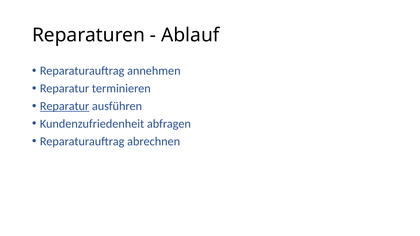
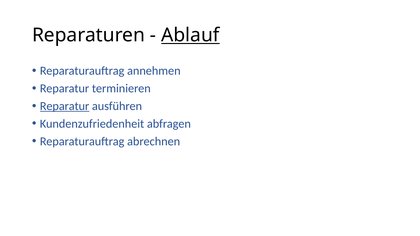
Ablauf underline: none -> present (190, 35)
